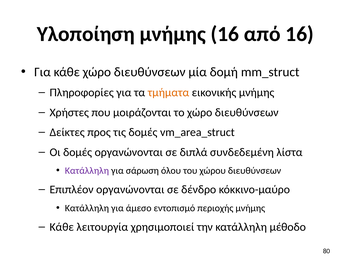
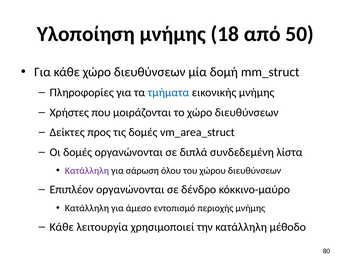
μνήμης 16: 16 -> 18 (225, 34)
από 16: 16 -> 50 (300, 34)
τμήματα colour: orange -> blue (168, 93)
